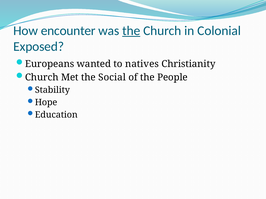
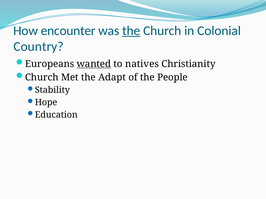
Exposed: Exposed -> Country (39, 47)
wanted underline: none -> present (94, 64)
Social: Social -> Adapt (112, 77)
